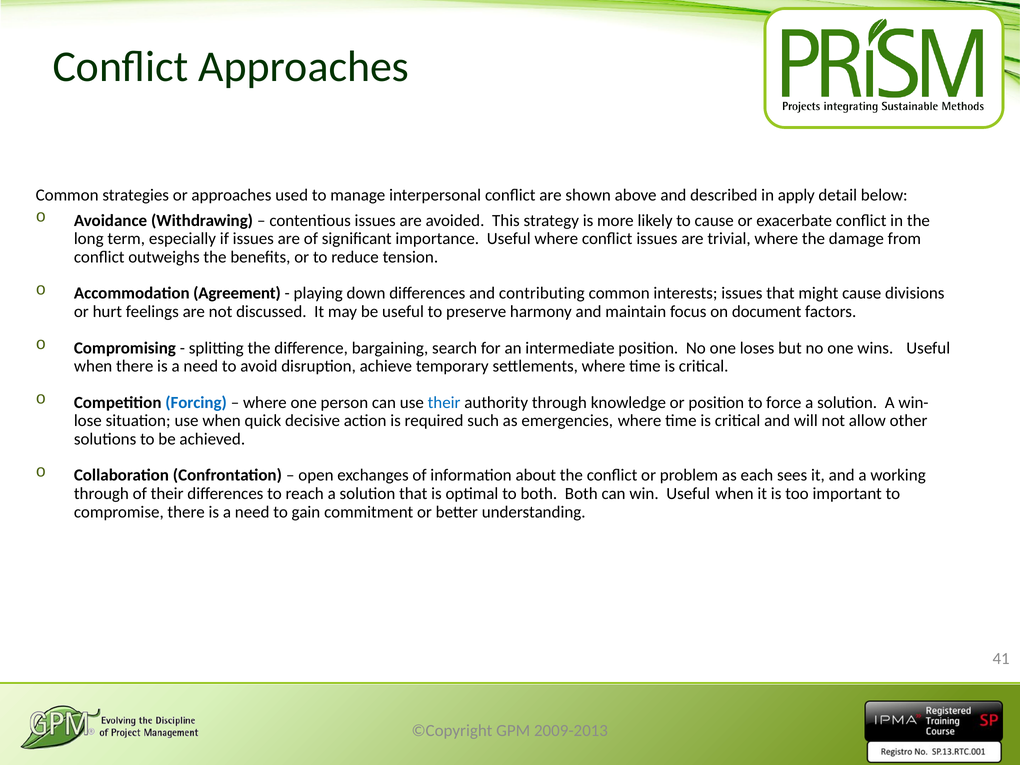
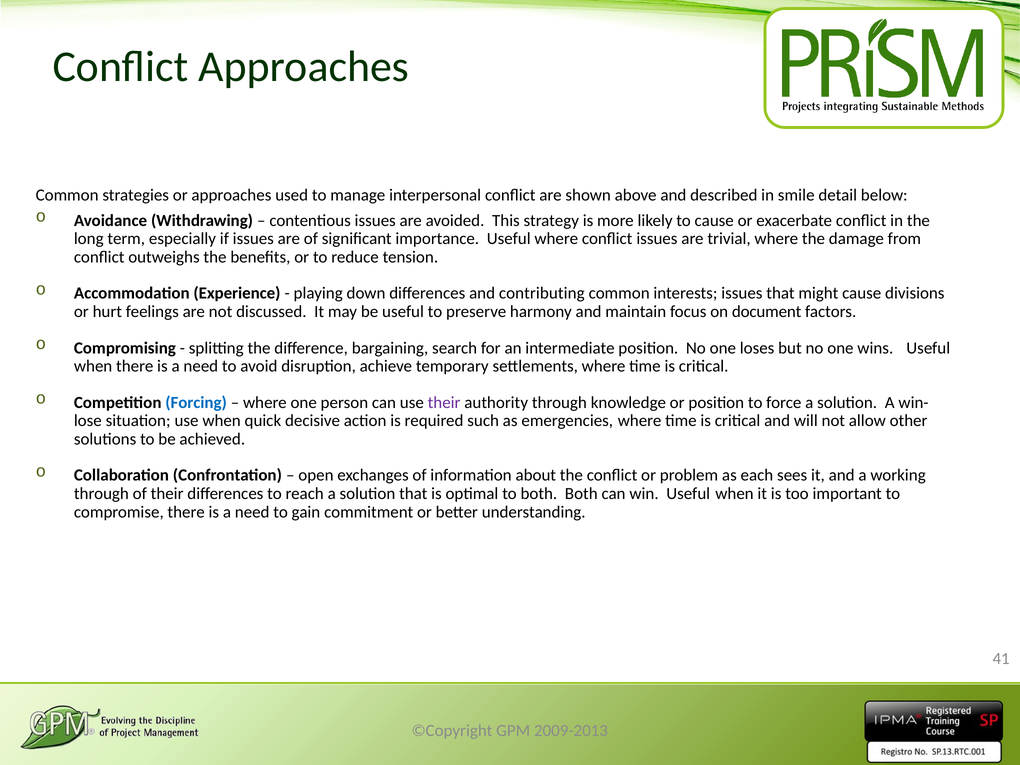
apply: apply -> smile (796, 195)
Agreement: Agreement -> Experience (237, 293)
their colour: blue -> purple (444, 402)
